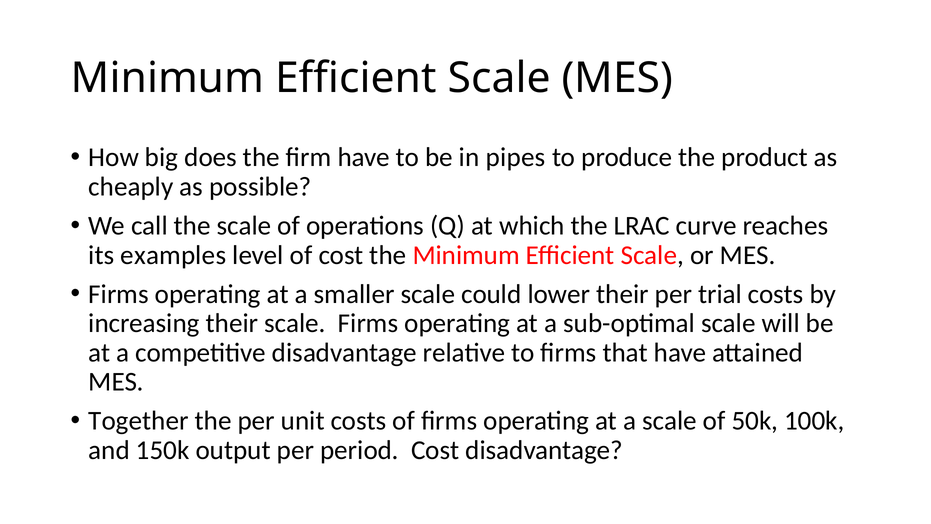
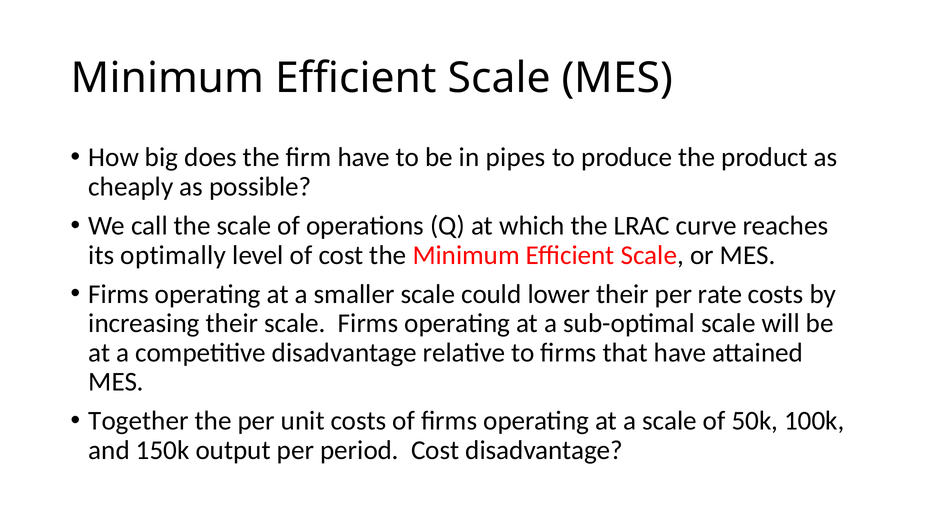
examples: examples -> optimally (173, 255)
trial: trial -> rate (720, 294)
